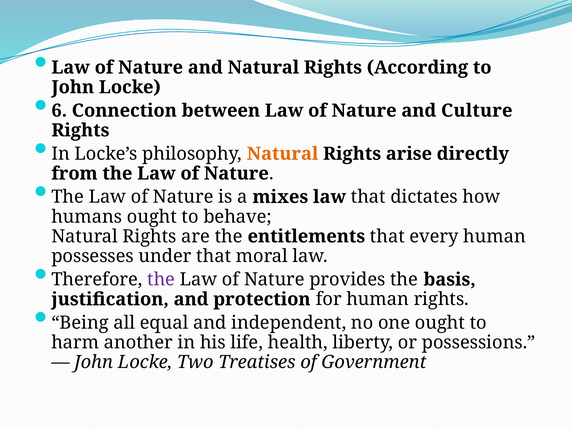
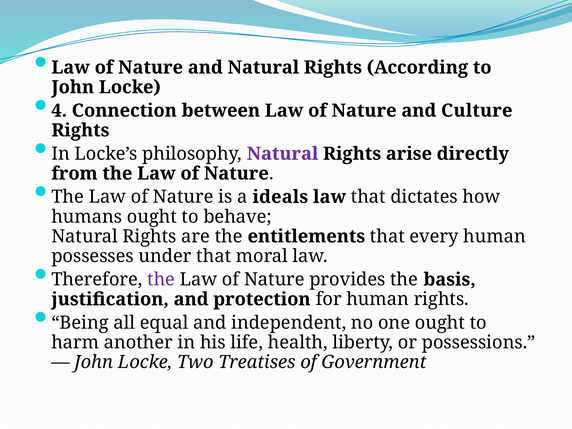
6: 6 -> 4 (59, 111)
Natural colour: orange -> purple (283, 154)
mixes: mixes -> ideals (280, 197)
